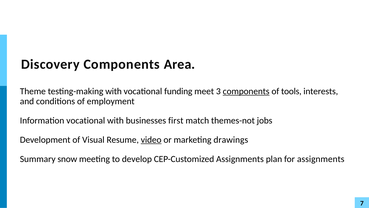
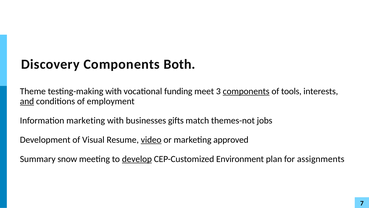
Area: Area -> Both (180, 64)
and underline: none -> present (27, 101)
Information vocational: vocational -> marketing (86, 120)
first: first -> gifts (176, 120)
drawings: drawings -> approved (231, 139)
develop underline: none -> present (137, 159)
CEP-Customized Assignments: Assignments -> Environment (240, 159)
